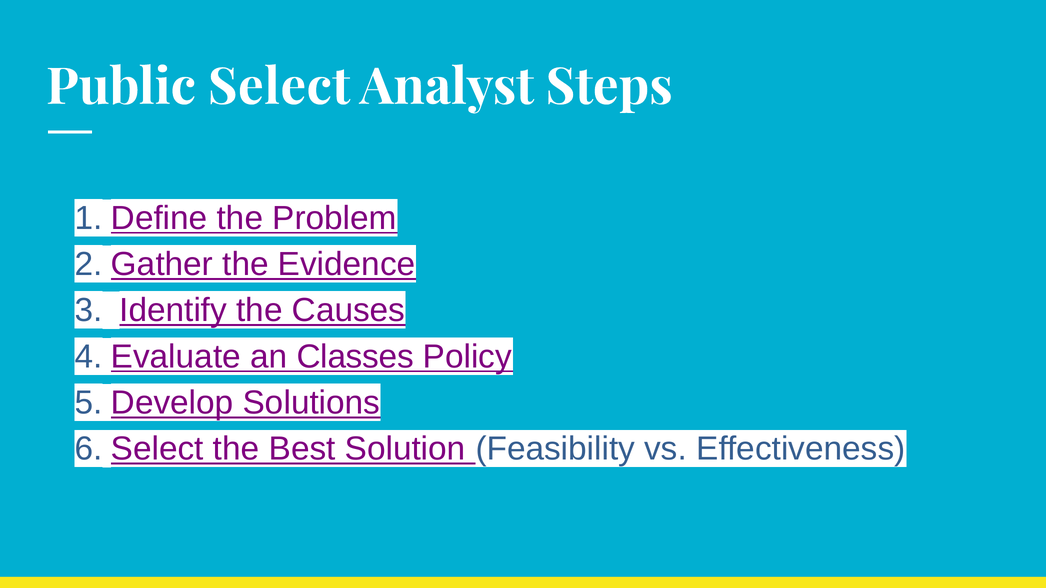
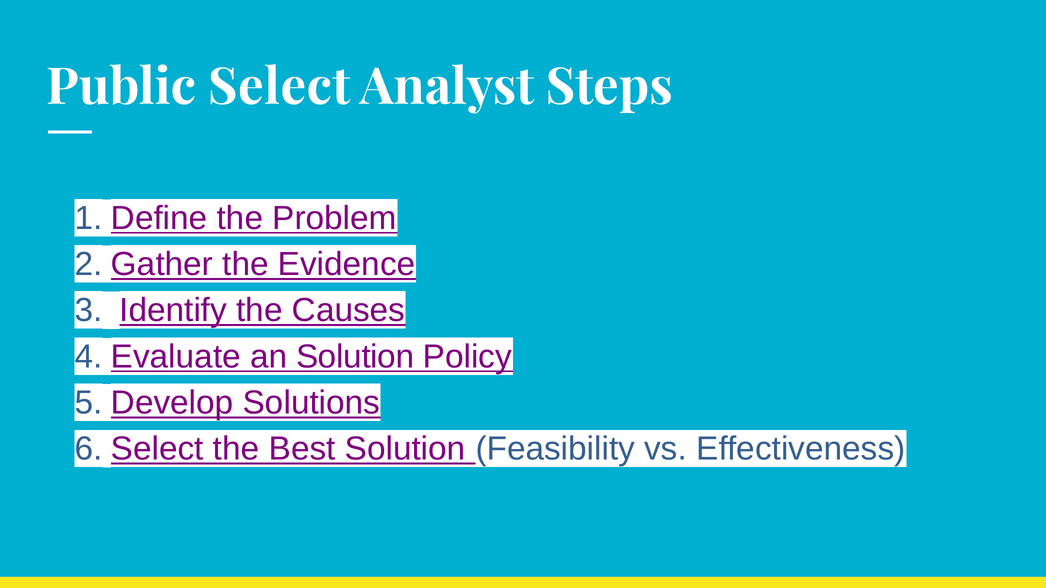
an Classes: Classes -> Solution (355, 357)
